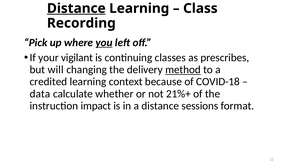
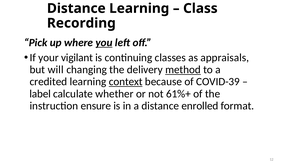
Distance underline: present -> none (76, 8)
prescribes: prescribes -> appraisals (225, 57)
context underline: none -> present (126, 81)
COVID-18: COVID-18 -> COVID-39 (218, 81)
data: data -> label (40, 93)
21%+: 21%+ -> 61%+ (178, 93)
impact: impact -> ensure (96, 105)
sessions: sessions -> enrolled (200, 105)
